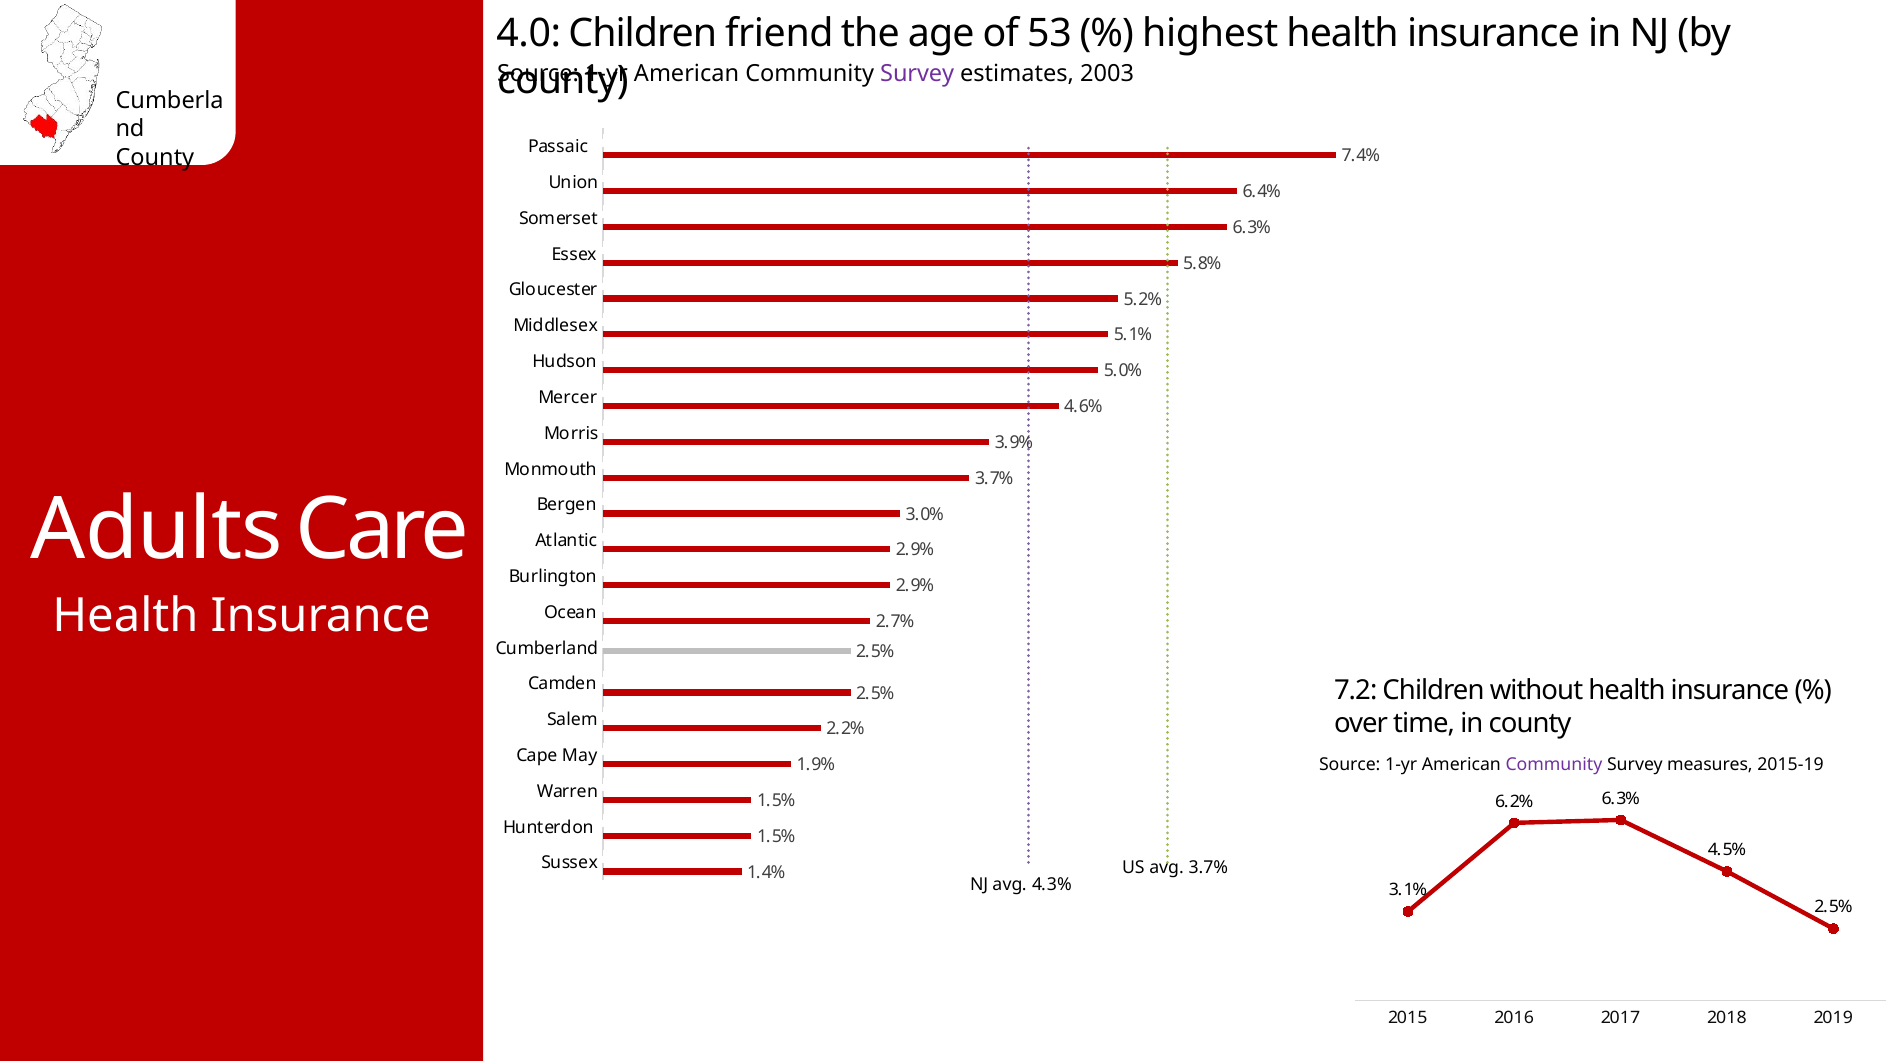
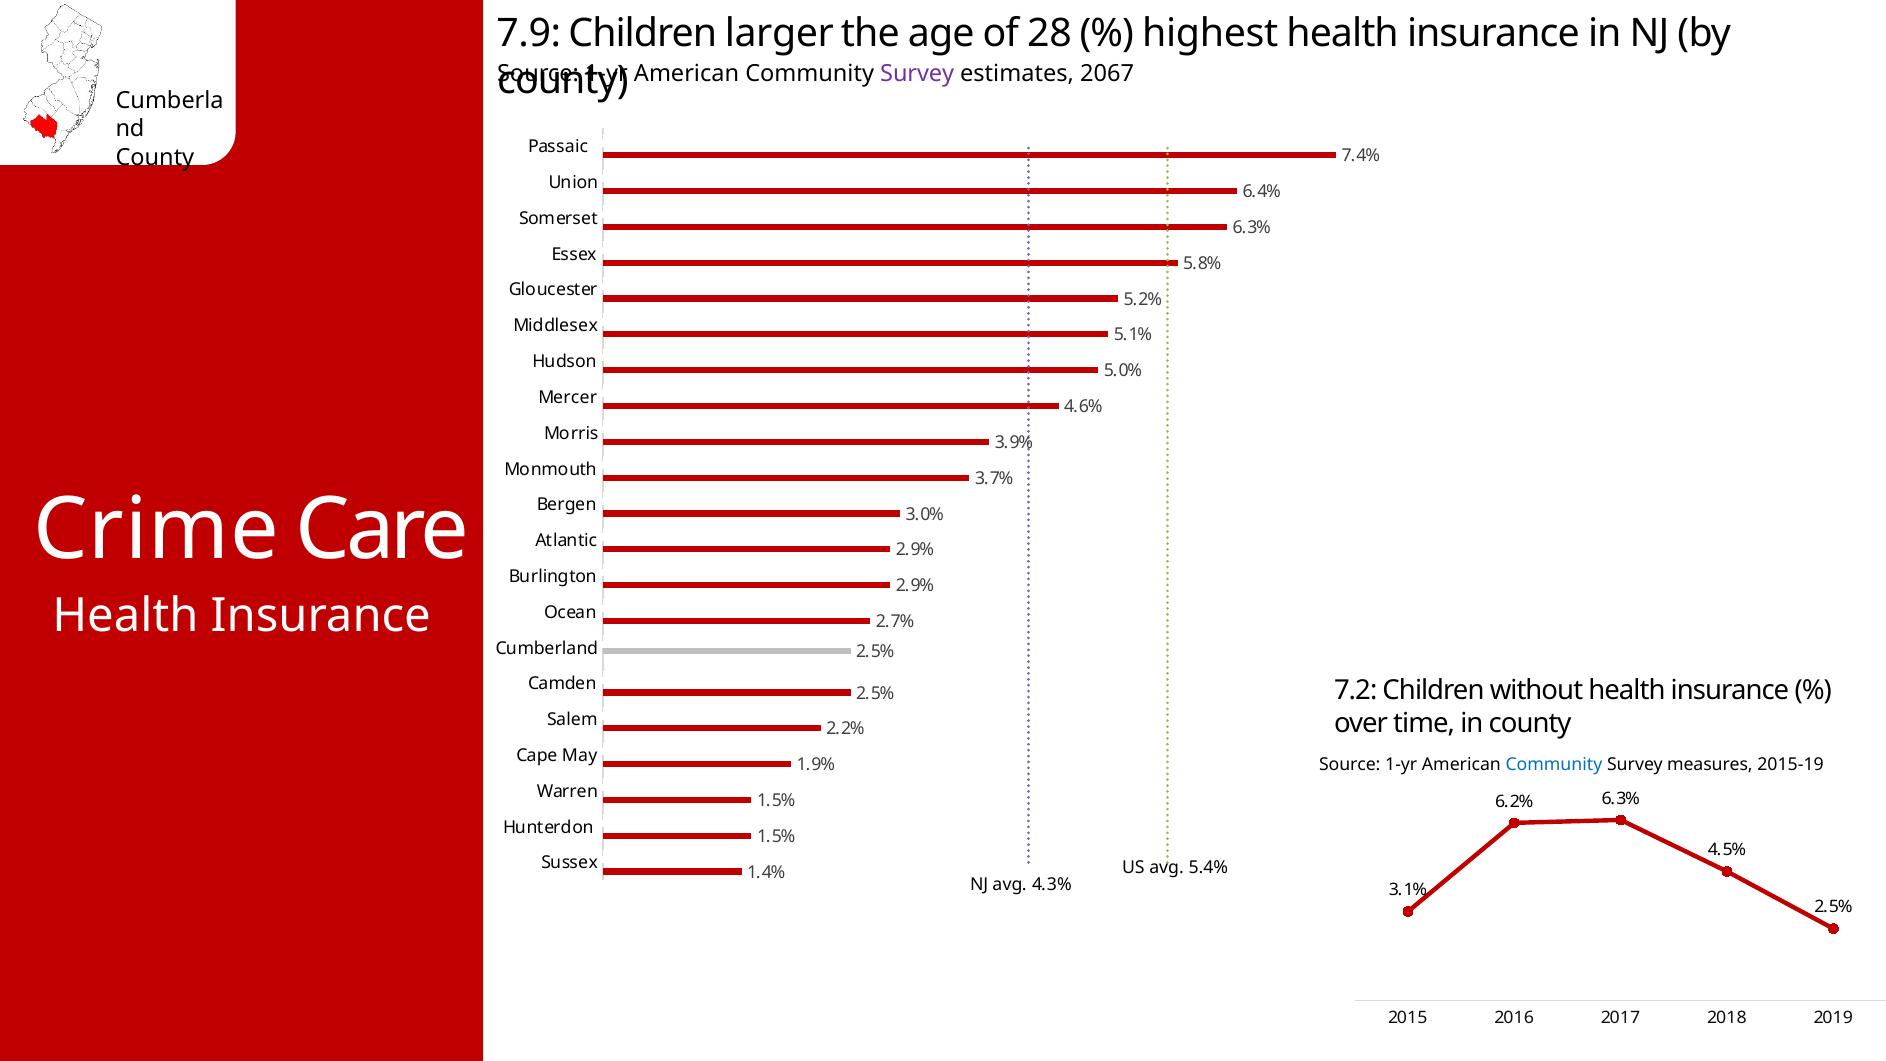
4.0: 4.0 -> 7.9 (529, 33)
friend: friend -> larger (779, 33)
53: 53 -> 28 (1050, 33)
2003: 2003 -> 2067 (1107, 74)
Adults: Adults -> Crime (156, 530)
Community colour: purple -> blue (1554, 765)
avg 3.7%: 3.7% -> 5.4% (1208, 867)
